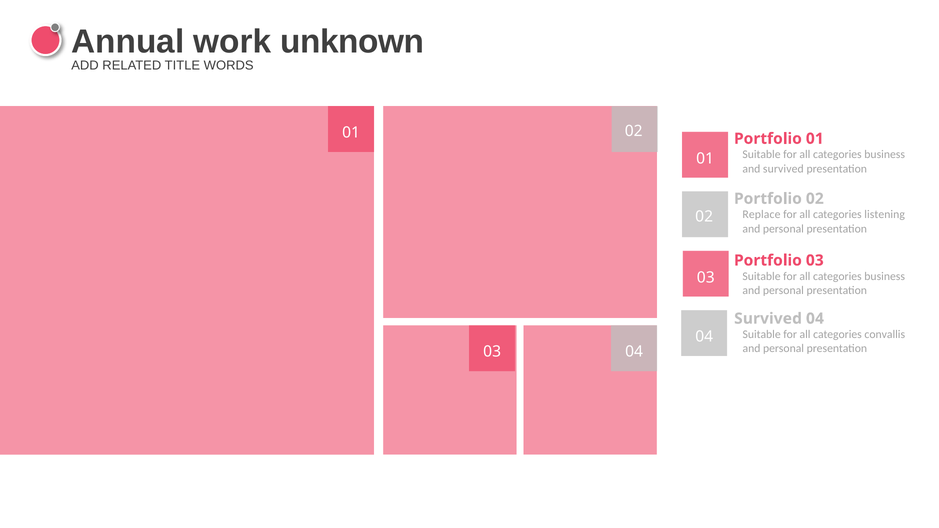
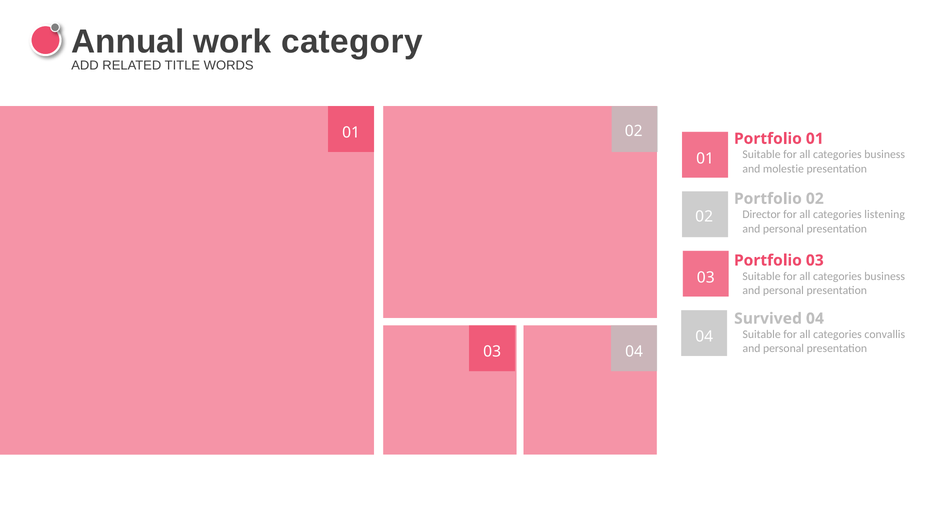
unknown: unknown -> category (352, 42)
and survived: survived -> molestie (783, 169)
Replace: Replace -> Director (762, 215)
